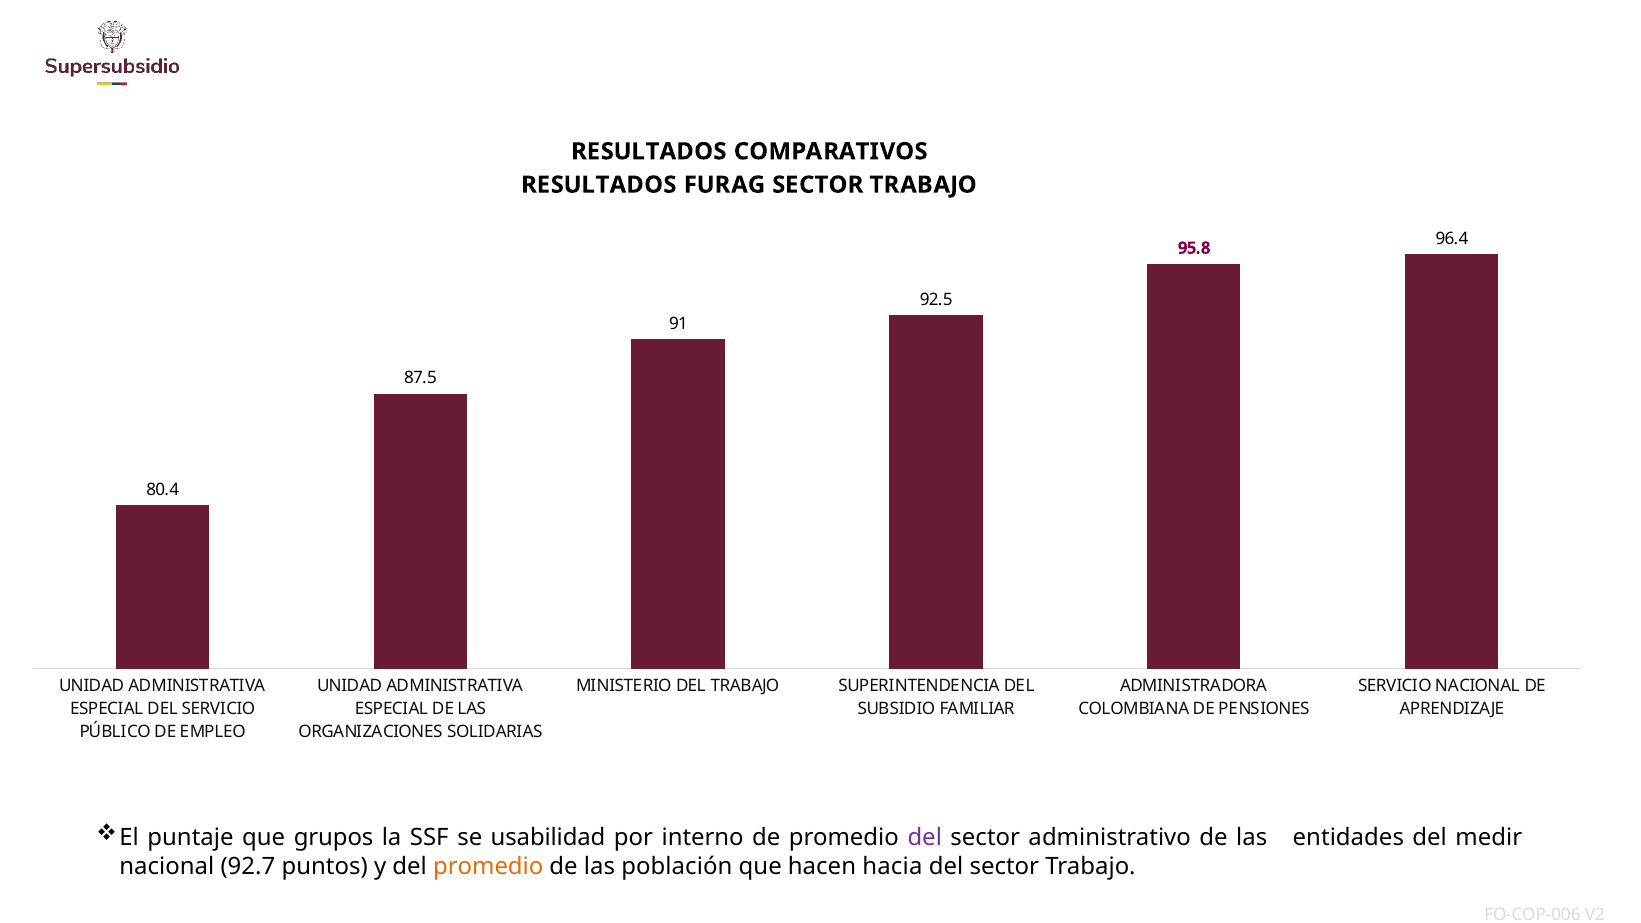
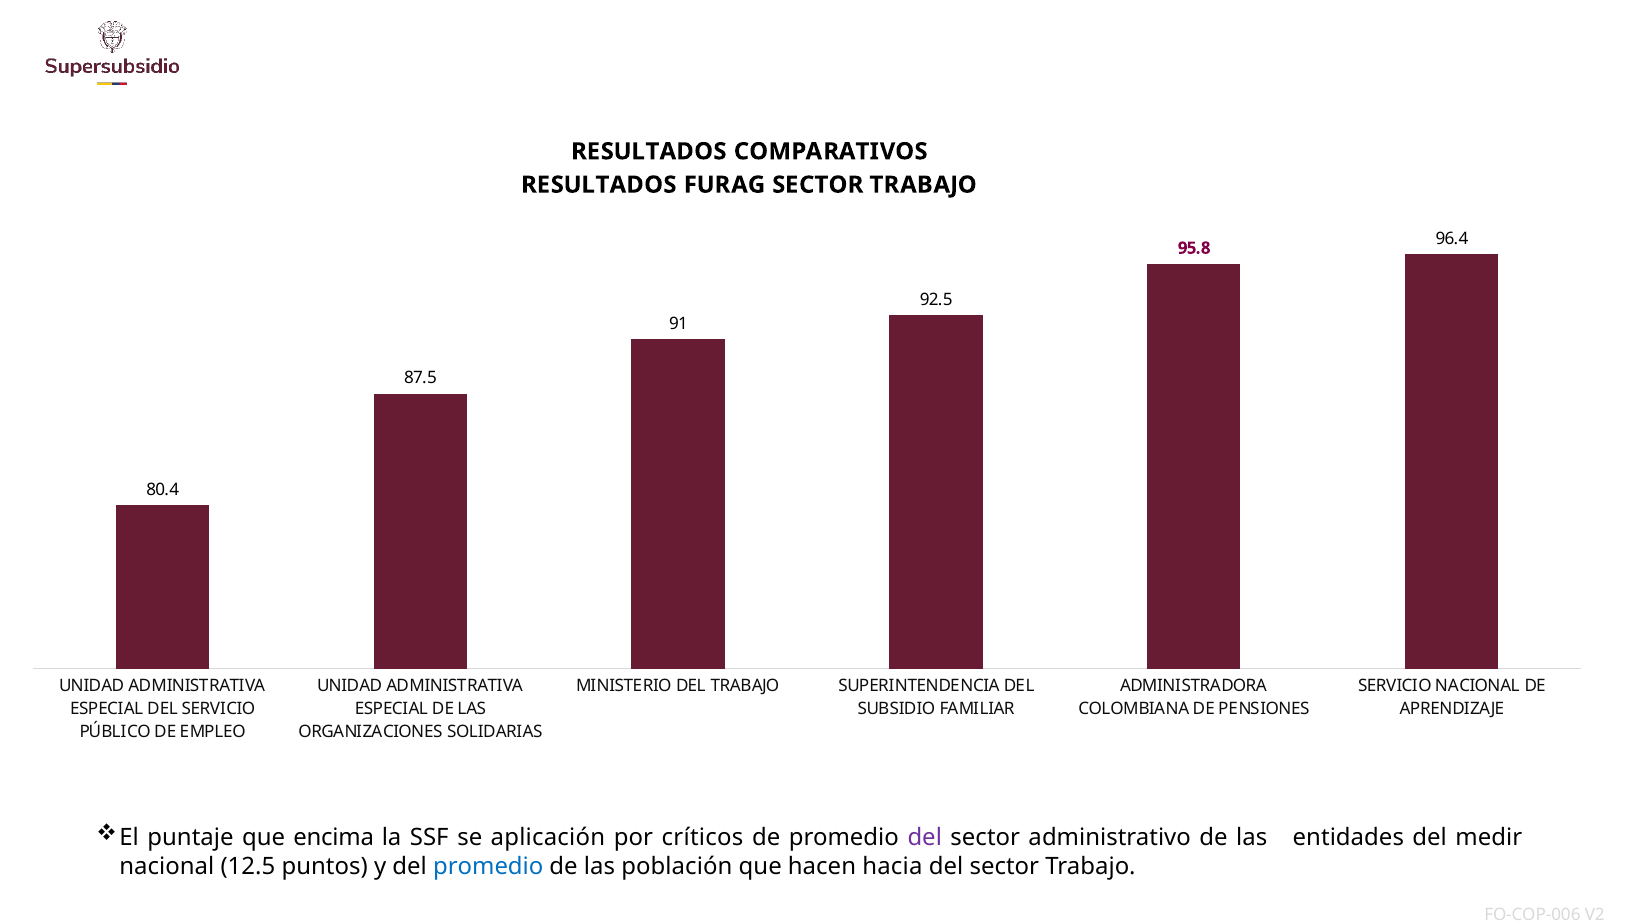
grupos: grupos -> encima (334, 837)
usabilidad: usabilidad -> aplicación (548, 837)
interno: interno -> críticos (702, 837)
92.7: 92.7 -> 12.5 (248, 867)
promedio colour: orange -> blue (488, 867)
